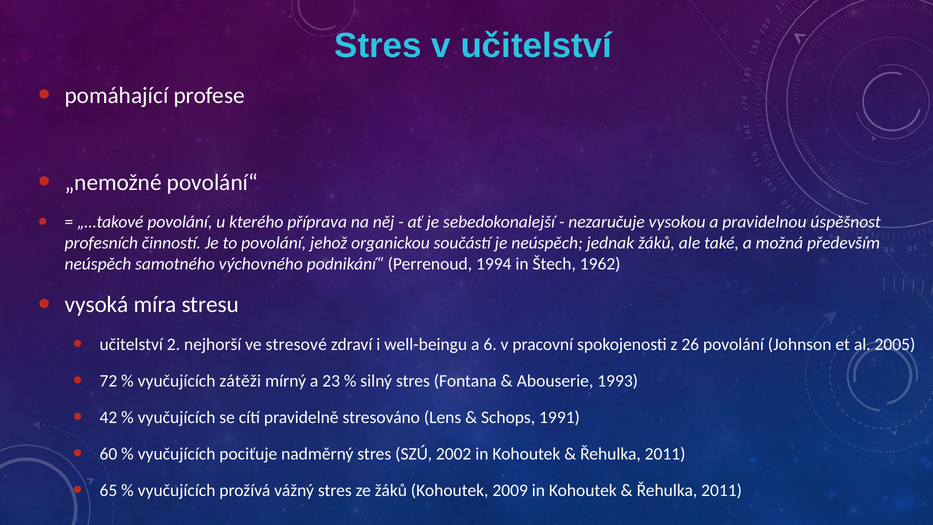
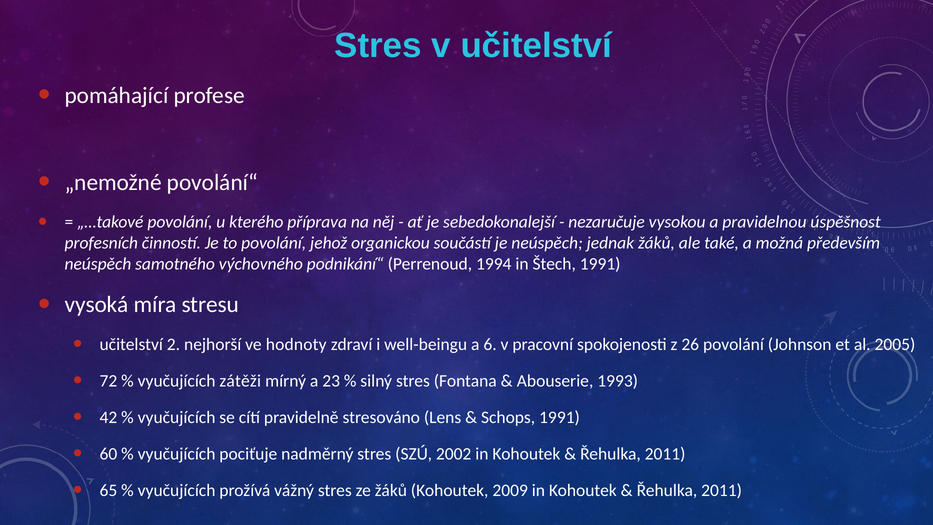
Štech 1962: 1962 -> 1991 (600, 264)
stresové: stresové -> hodnoty (296, 344)
